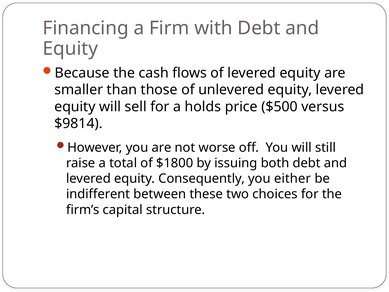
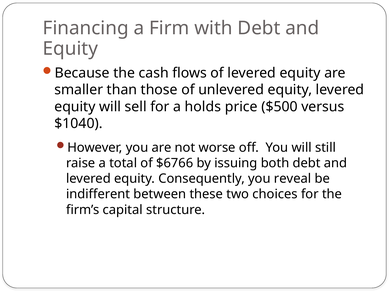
$9814: $9814 -> $1040 (78, 123)
$1800: $1800 -> $6766 (175, 163)
either: either -> reveal (293, 178)
